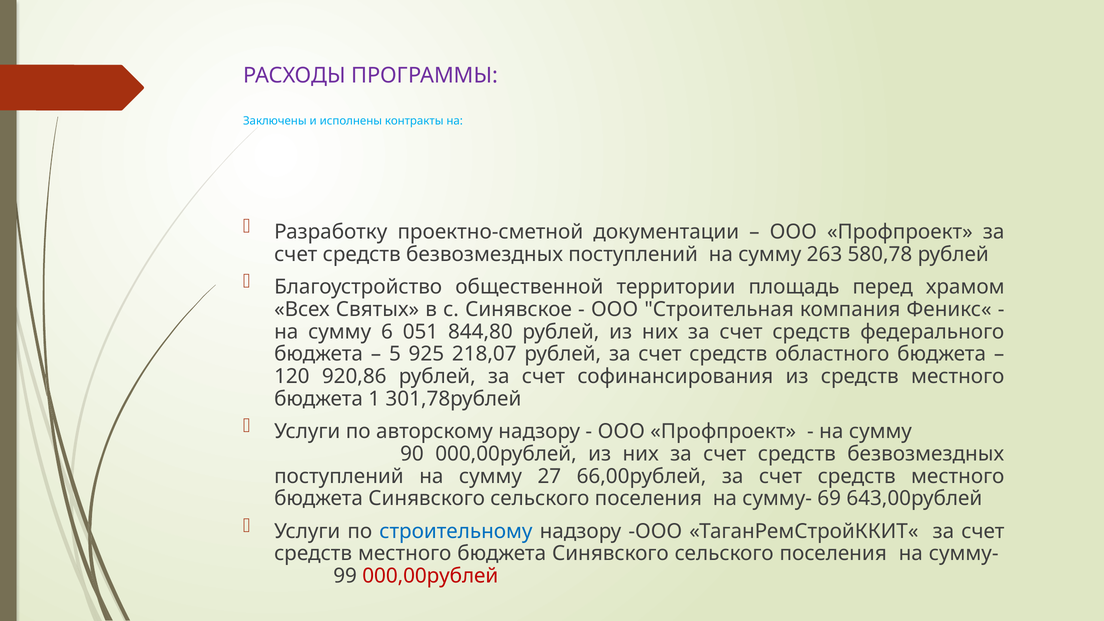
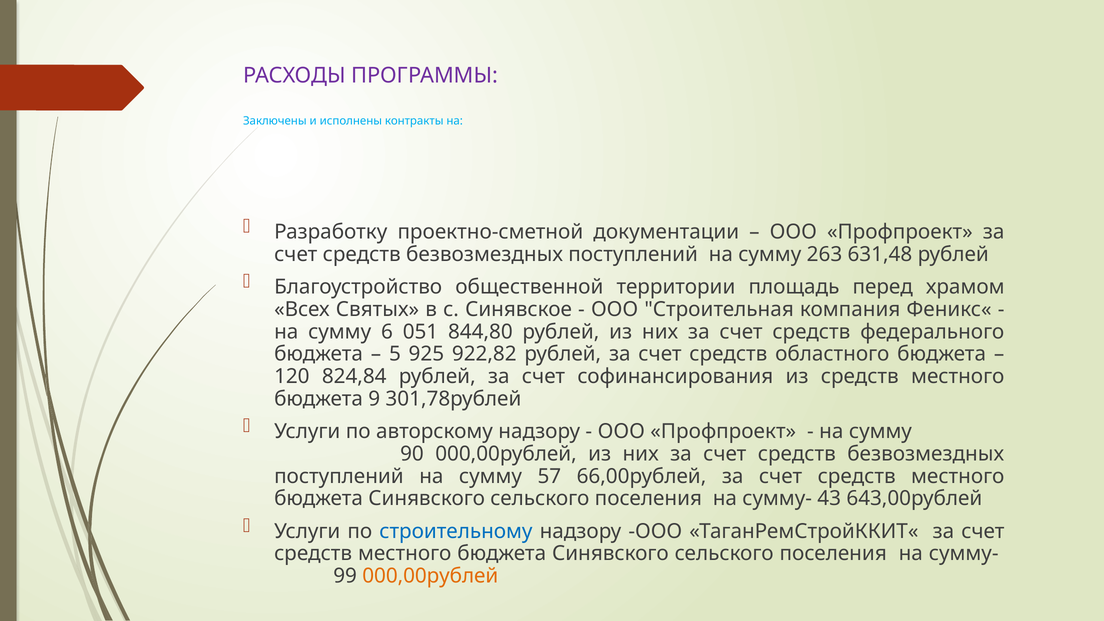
580,78: 580,78 -> 631,48 (880, 254)
218,07: 218,07 -> 922,82 (484, 354)
920,86: 920,86 -> 824,84 (354, 376)
1: 1 -> 9 (374, 399)
27: 27 -> 57 (549, 476)
69: 69 -> 43 (829, 499)
000,00рублей colour: red -> orange (430, 576)
